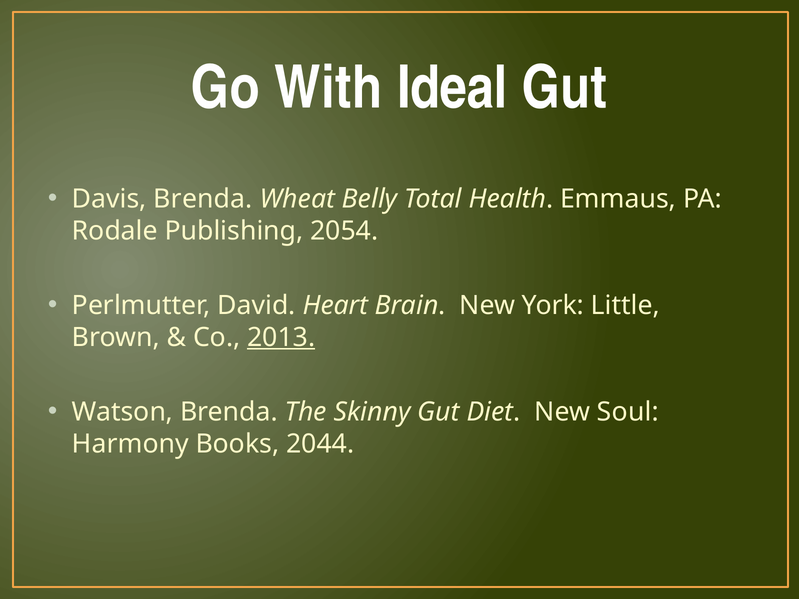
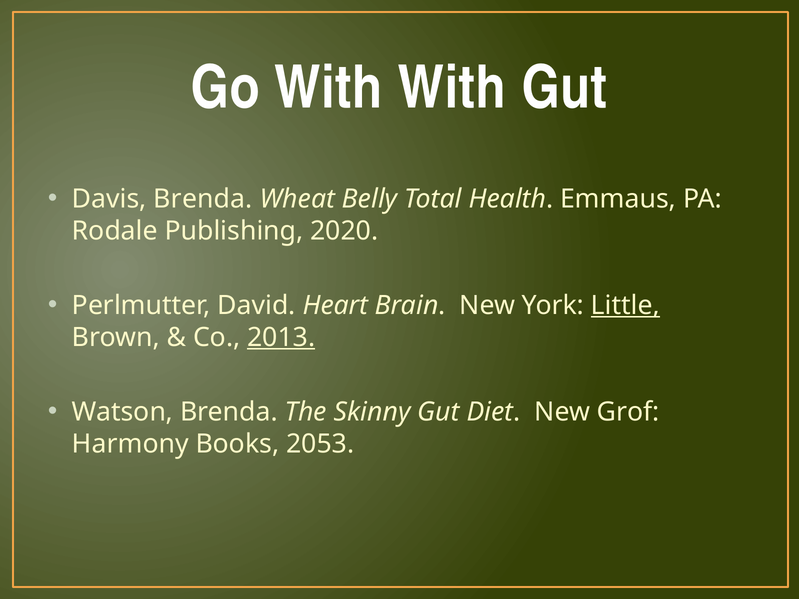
With Ideal: Ideal -> With (452, 88)
2054: 2054 -> 2020 (344, 231)
Little underline: none -> present (625, 305)
Soul: Soul -> Grof (628, 412)
2044: 2044 -> 2053 (320, 444)
